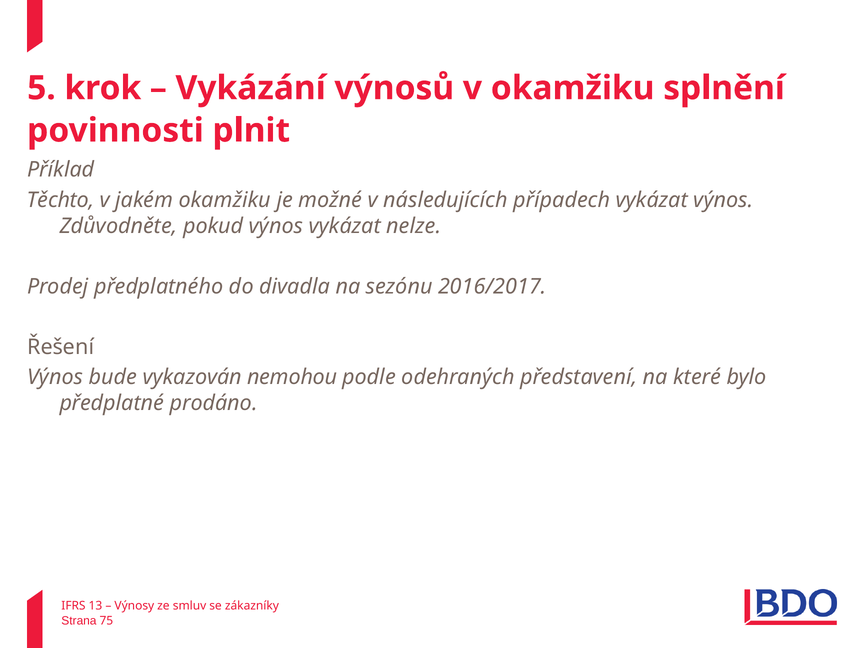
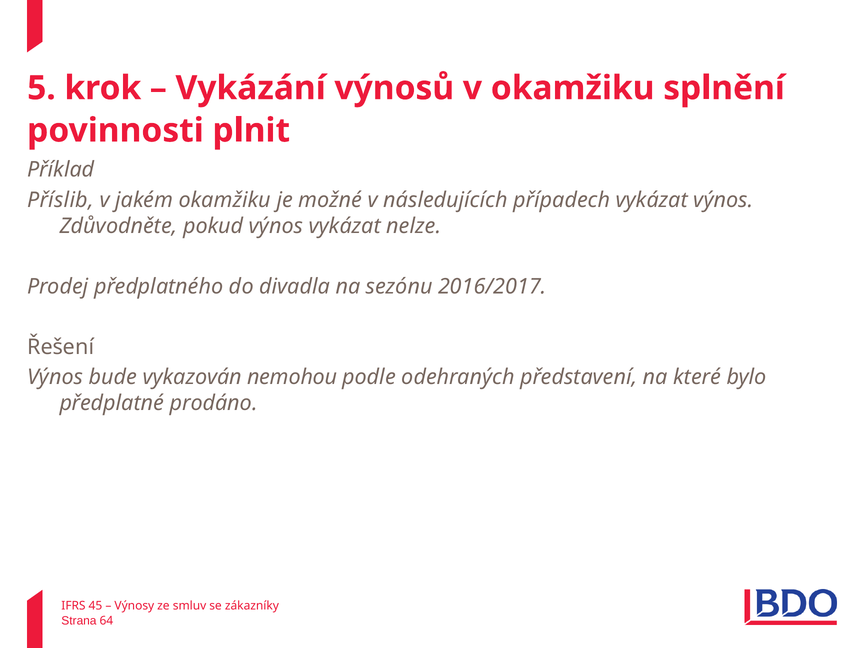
Těchto: Těchto -> Příslib (60, 200)
13: 13 -> 45 (95, 606)
75: 75 -> 64 (106, 621)
